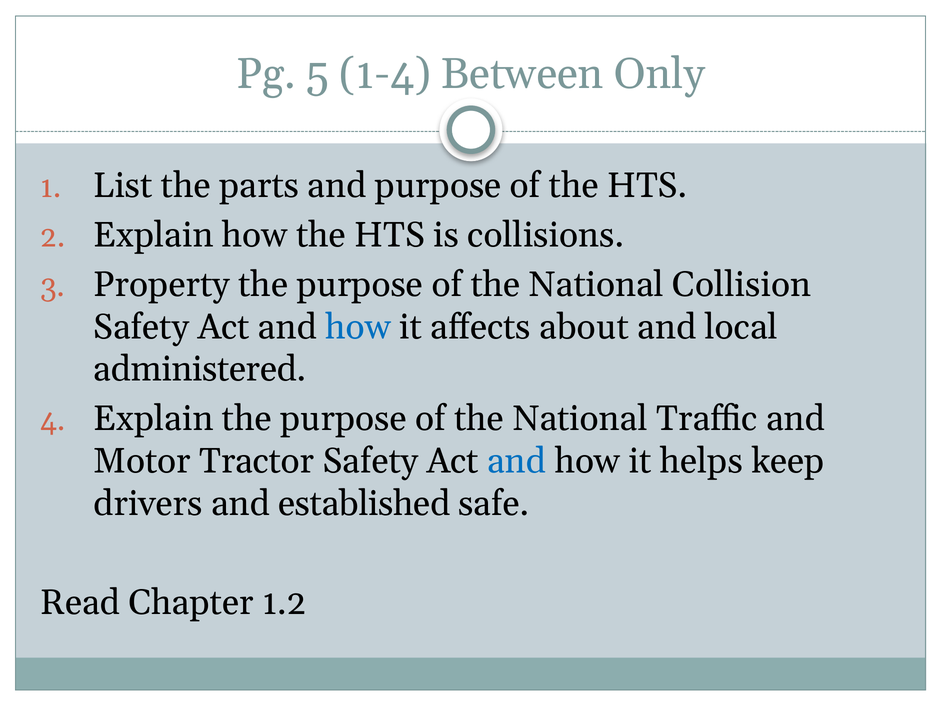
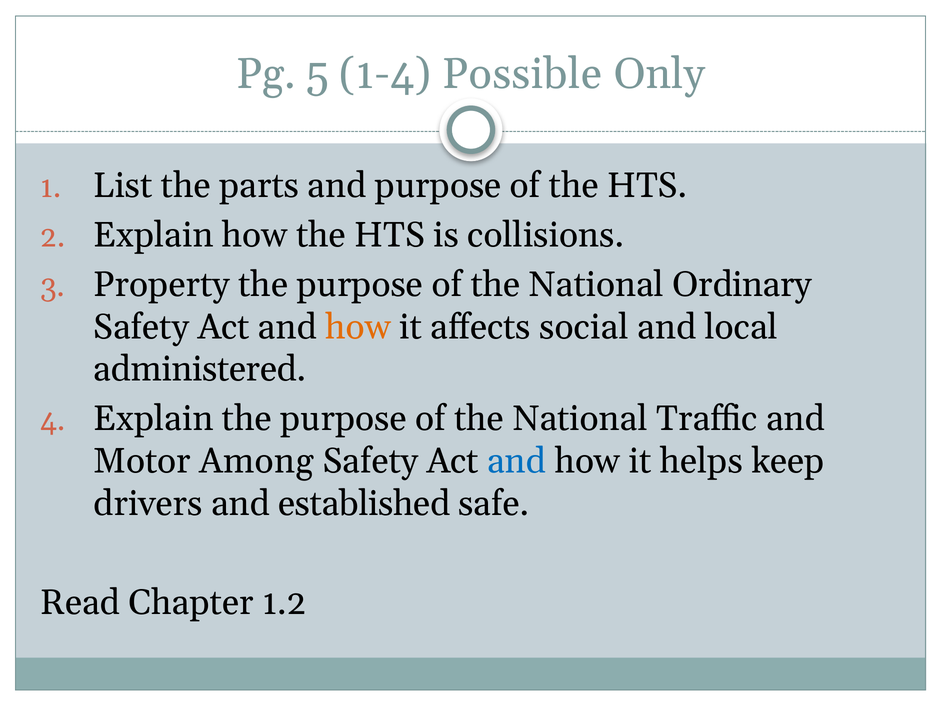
Between: Between -> Possible (522, 74)
Collision: Collision -> Ordinary (742, 285)
how colour: blue -> orange (358, 327)
about: about -> social (584, 327)
Tractor: Tractor -> Among (257, 461)
